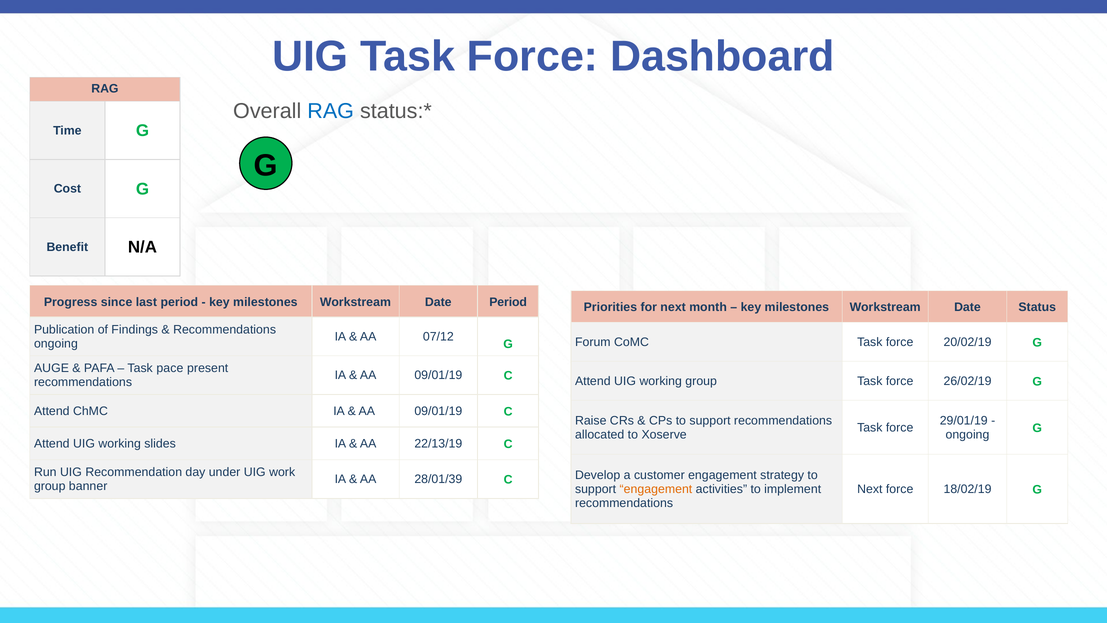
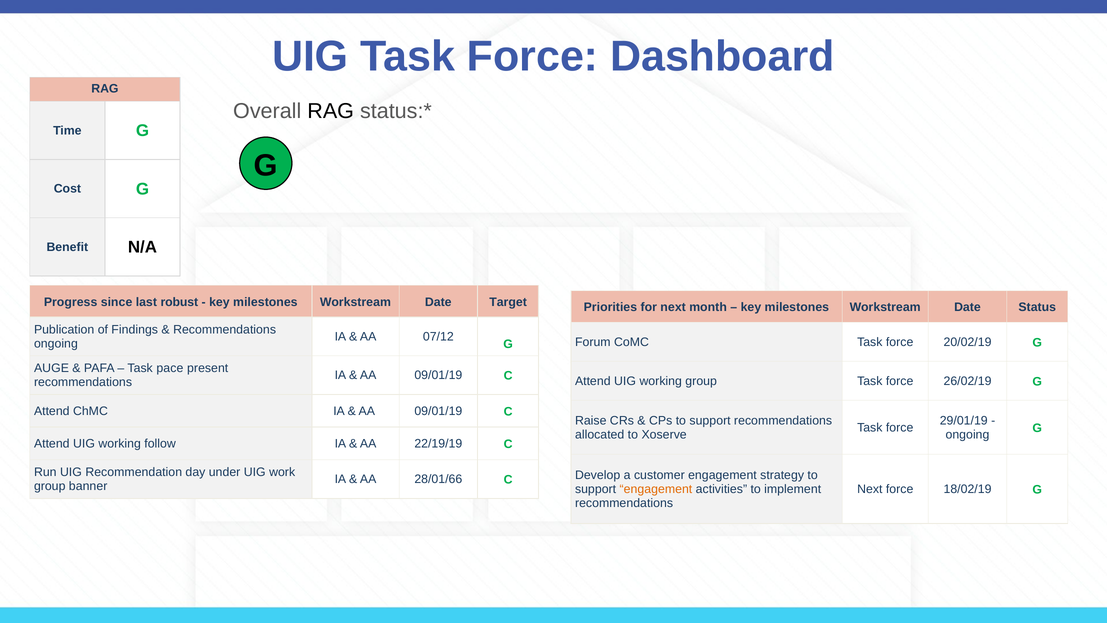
RAG colour: blue -> black (331, 111)
last period: period -> robust (179, 302)
Date Period: Period -> Target (508, 302)
slides: slides -> follow (160, 443)
22/13/19: 22/13/19 -> 22/19/19 (438, 443)
28/01/39: 28/01/39 -> 28/01/66 (438, 479)
